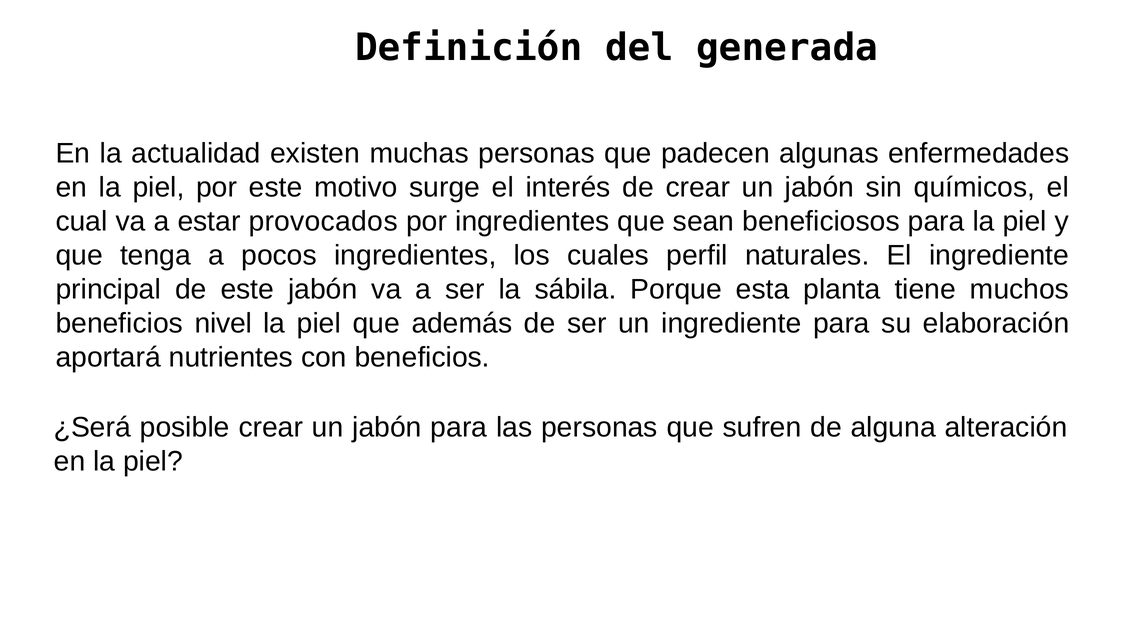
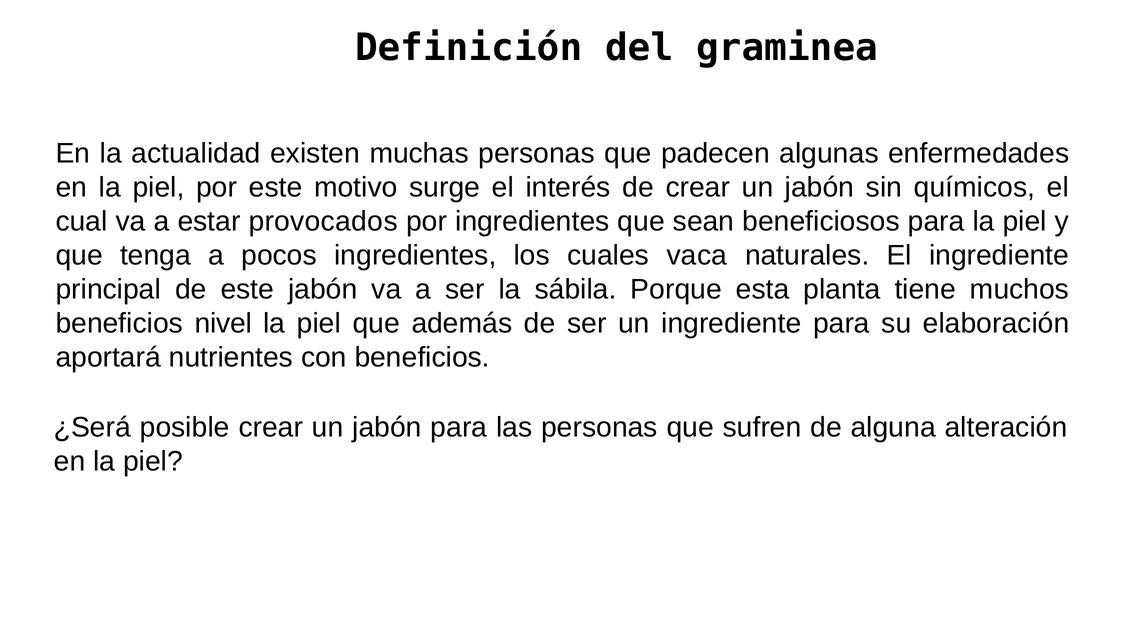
generada: generada -> graminea (787, 48)
perfil: perfil -> vaca (697, 256)
